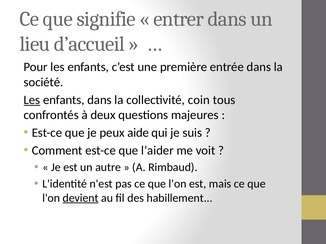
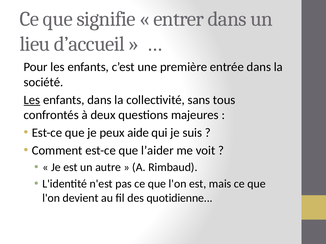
coin: coin -> sans (199, 100)
devient underline: present -> none (81, 198)
habillement: habillement -> quotidienne (180, 198)
